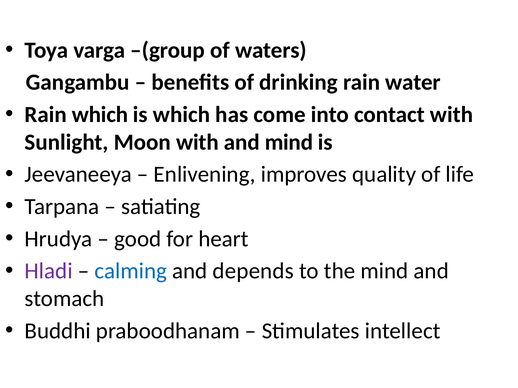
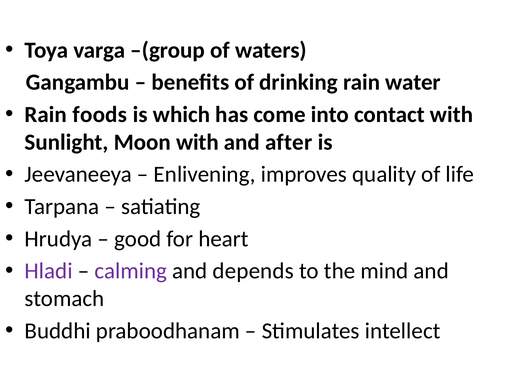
Rain which: which -> foods (100, 115)
and mind: mind -> after (289, 142)
calming colour: blue -> purple (131, 271)
